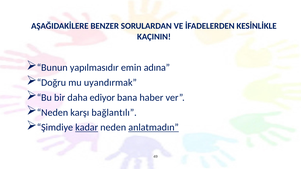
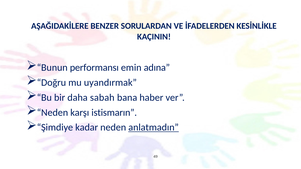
yapılmasıdır: yapılmasıdır -> performansı (94, 68)
ediyor: ediyor -> sabah (102, 98)
bağlantılı: bağlantılı -> istismarın (114, 113)
kadar underline: present -> none (87, 128)
